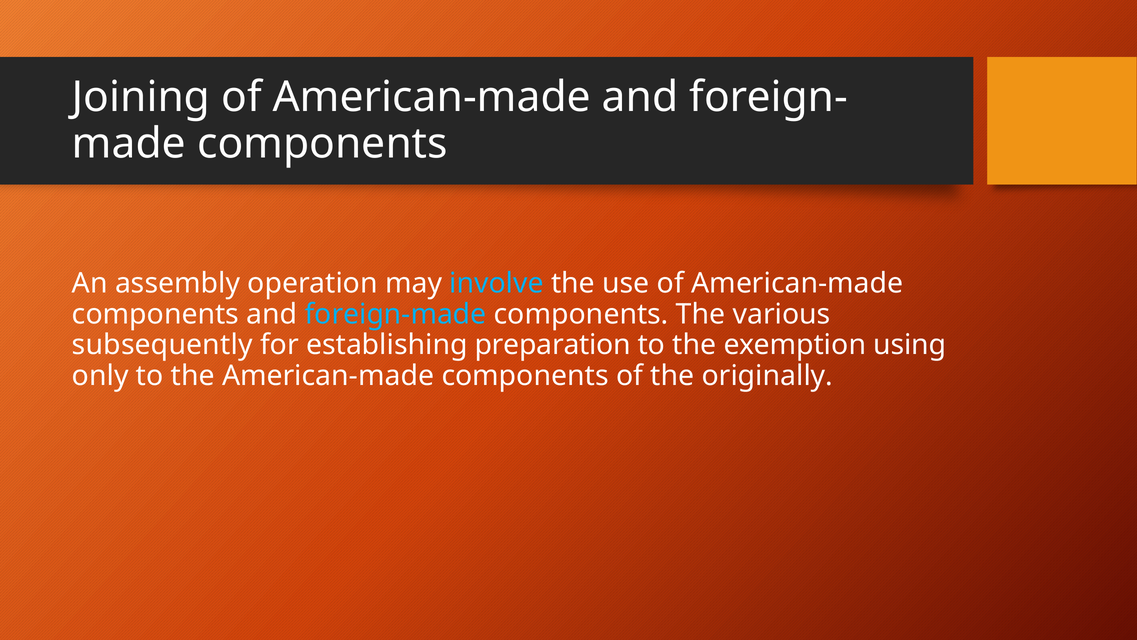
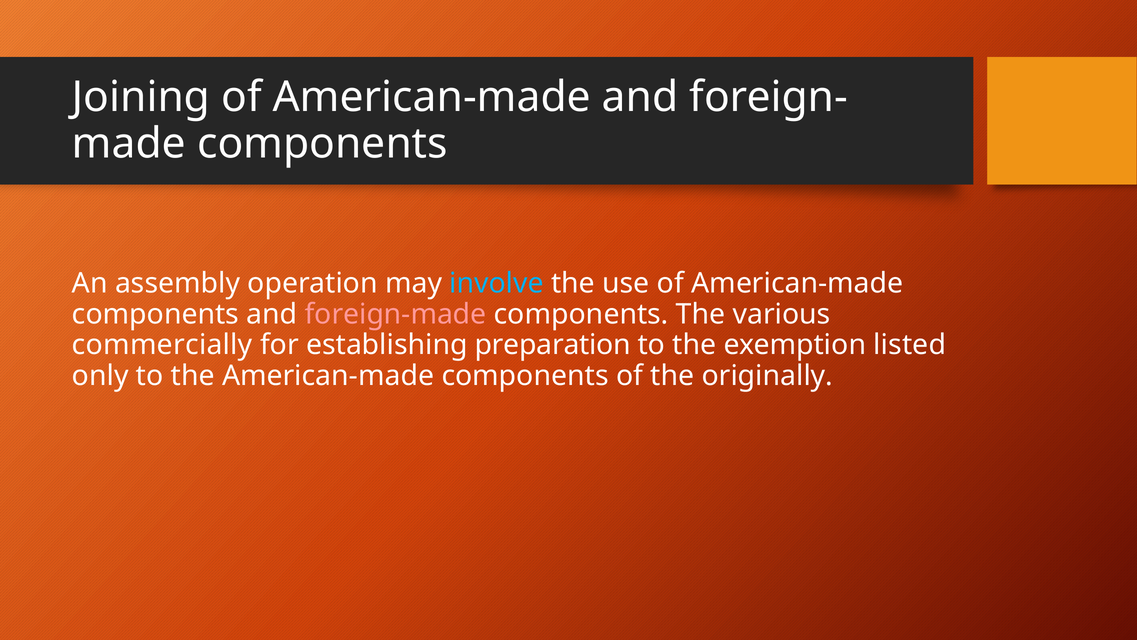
foreign-made colour: light blue -> pink (396, 314)
subsequently: subsequently -> commercially (162, 345)
using: using -> listed (910, 345)
